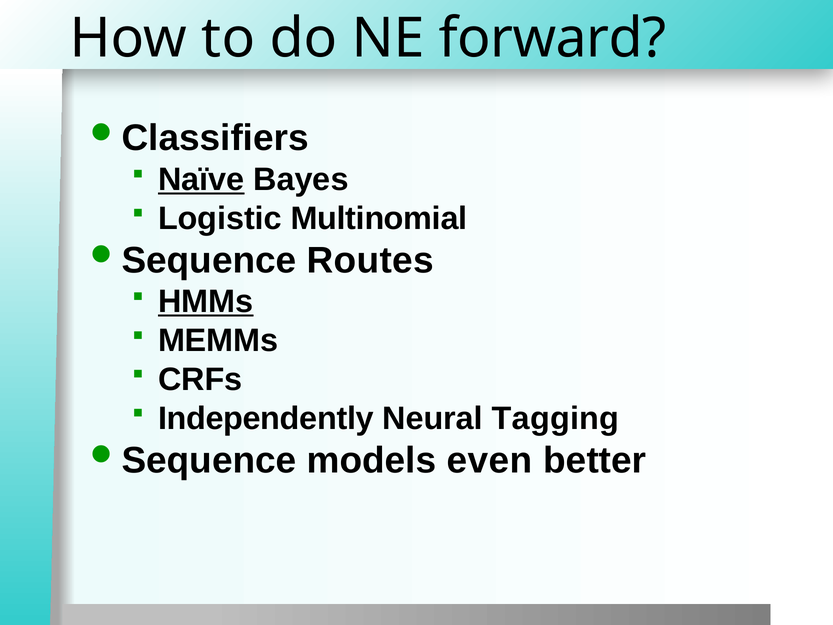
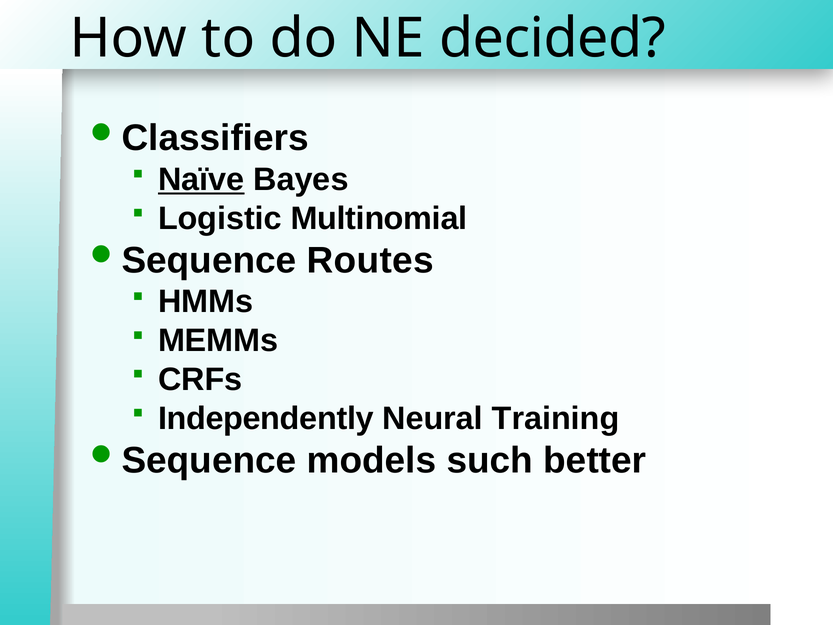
forward: forward -> decided (553, 39)
HMMs underline: present -> none (206, 302)
Tagging: Tagging -> Training (556, 418)
even: even -> such (490, 460)
